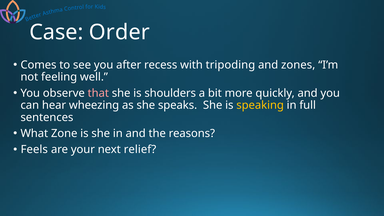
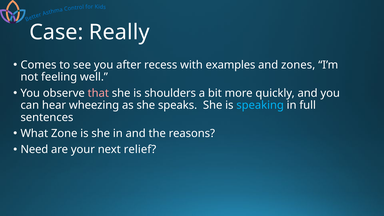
Order: Order -> Really (119, 32)
tripoding: tripoding -> examples (230, 65)
speaking colour: yellow -> light blue (260, 105)
Feels: Feels -> Need (34, 150)
